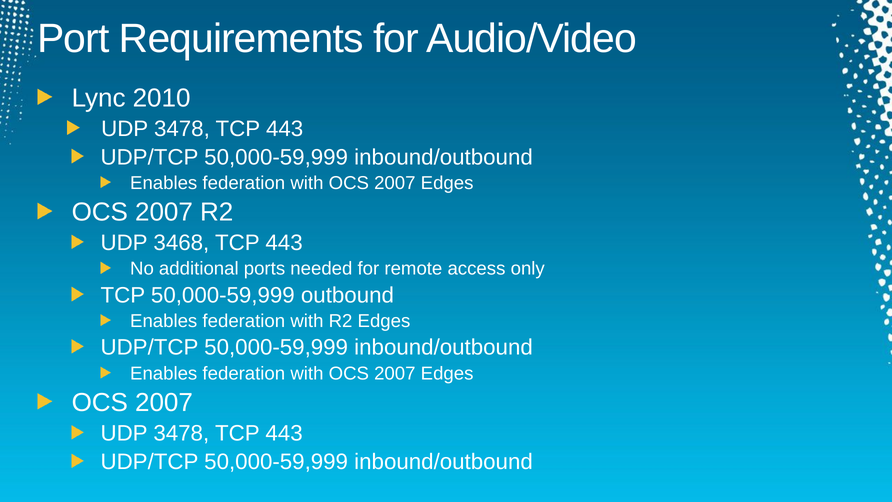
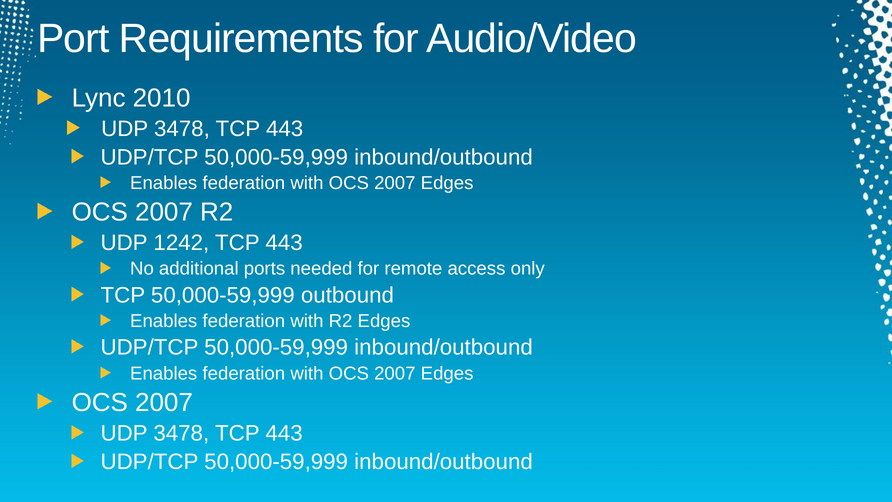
3468: 3468 -> 1242 (181, 243)
